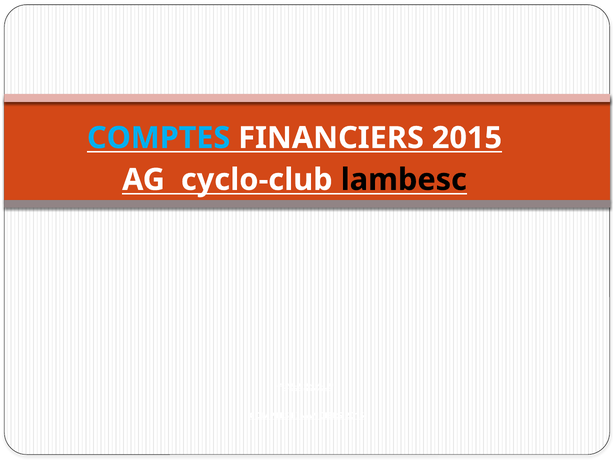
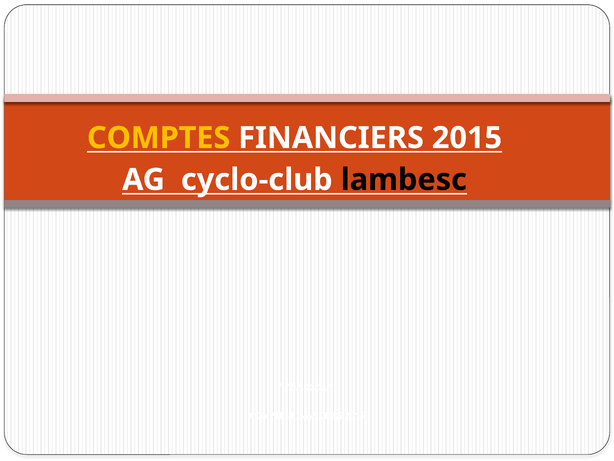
COMPTES colour: light blue -> yellow (159, 138)
